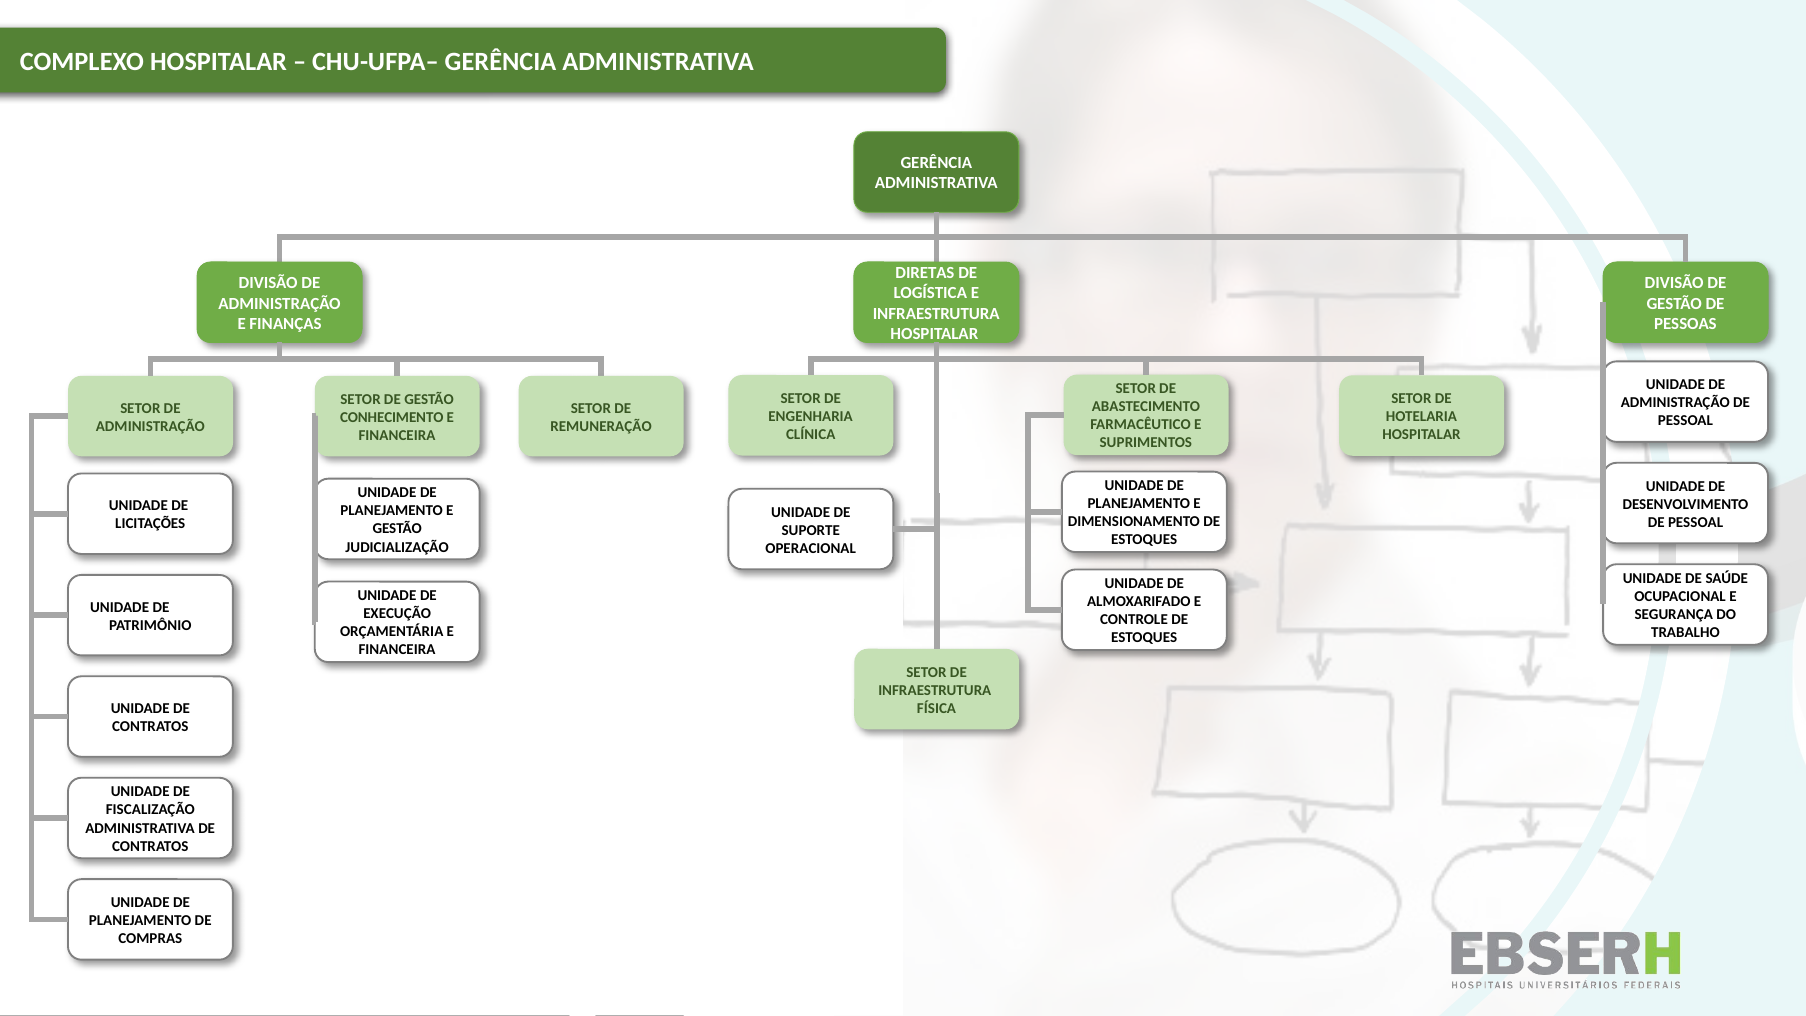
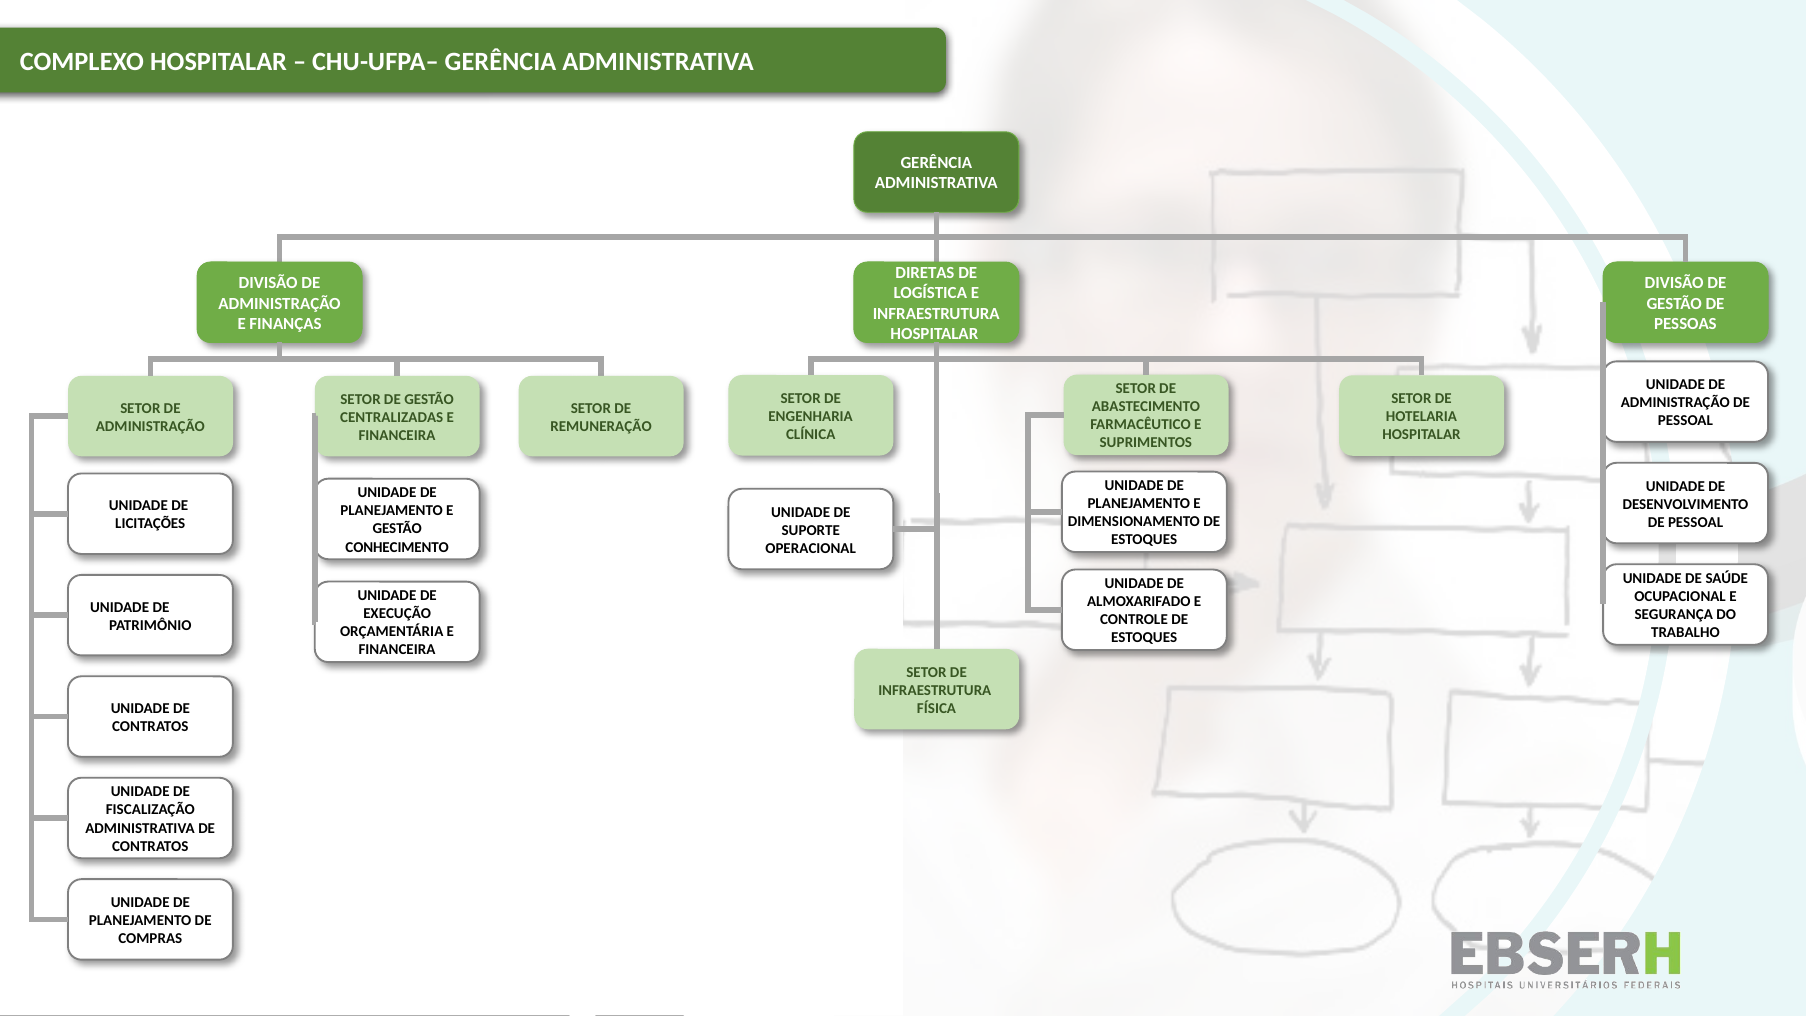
CONHECIMENTO: CONHECIMENTO -> CENTRALIZADAS (392, 417)
JUDICIALIZAÇÃO: JUDICIALIZAÇÃO -> CONHECIMENTO (397, 547)
